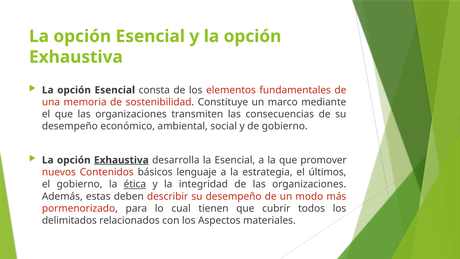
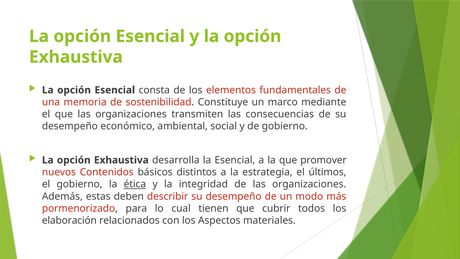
Exhaustiva underline: present -> none (121, 160)
lenguaje: lenguaje -> distintos (197, 172)
delimitados: delimitados -> elaboración (69, 220)
